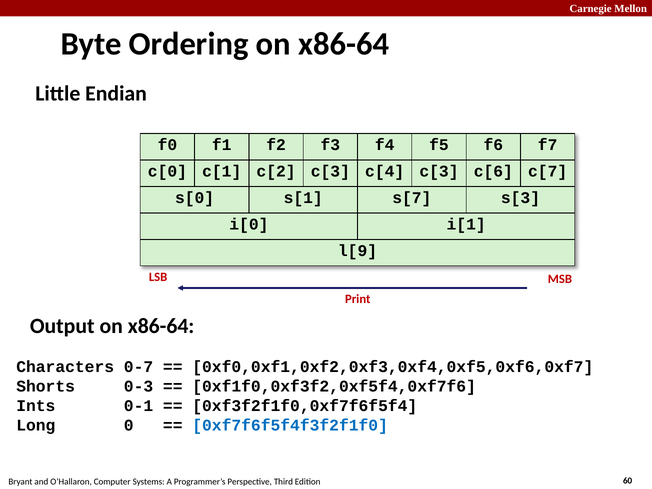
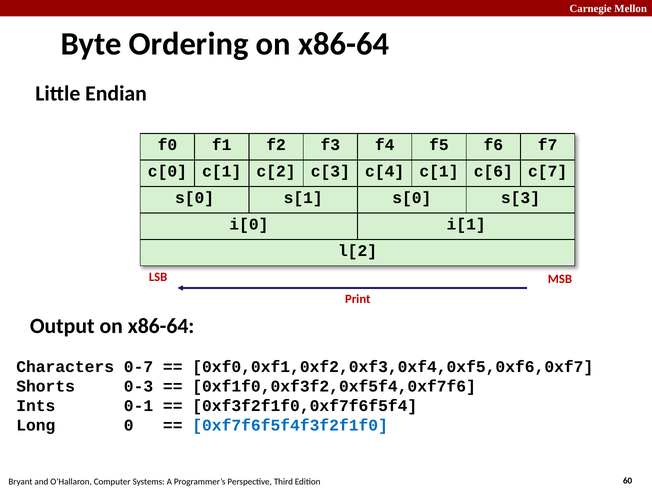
c[4 c[3: c[3 -> c[1 (439, 172)
s[1 s[7: s[7 -> s[0 (412, 198)
l[9: l[9 -> l[2 (358, 251)
